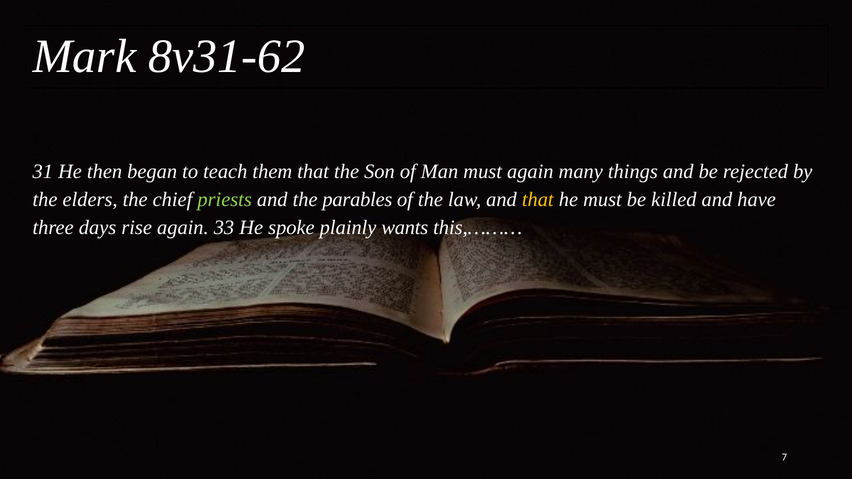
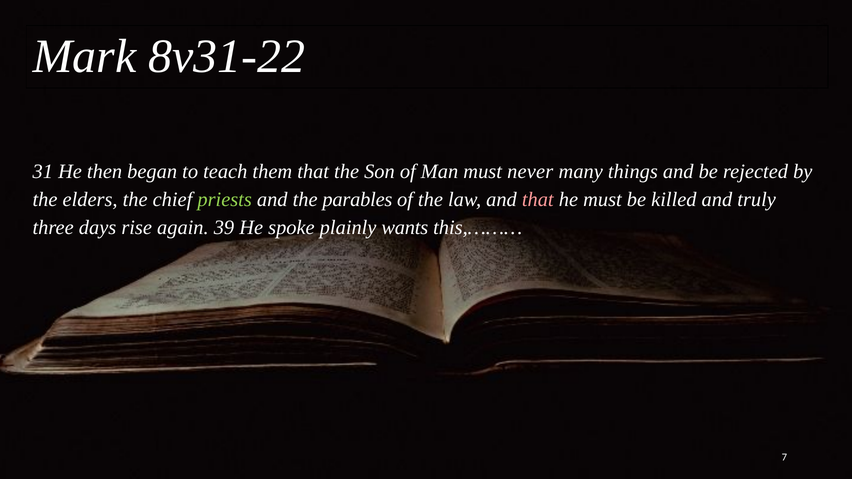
8v31-62: 8v31-62 -> 8v31-22 (227, 56)
must again: again -> never (530, 172)
that colour: yellow -> pink (538, 200)
have: have -> truly (757, 200)
33: 33 -> 39 (224, 228)
